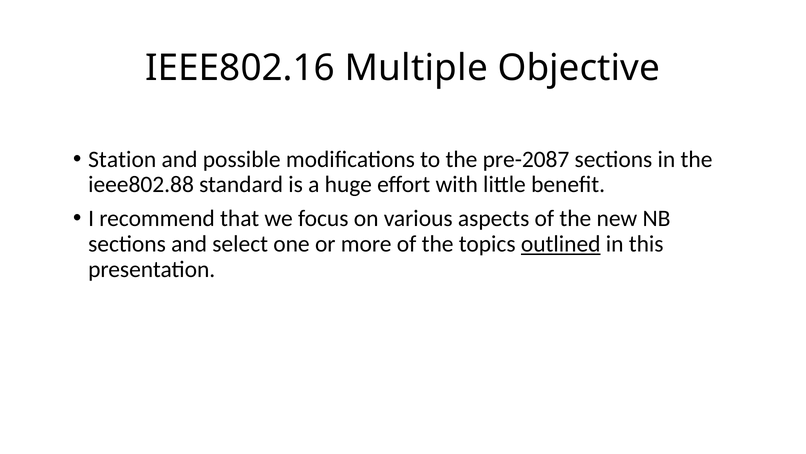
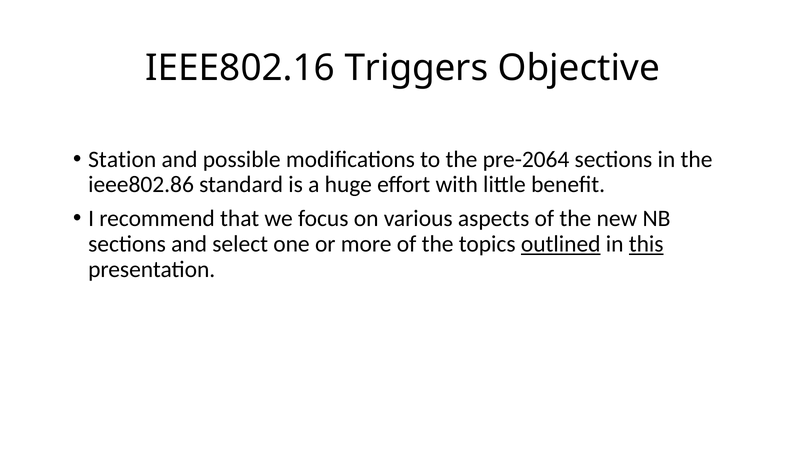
Multiple: Multiple -> Triggers (416, 68)
pre-2087: pre-2087 -> pre-2064 (526, 159)
ieee802.88: ieee802.88 -> ieee802.86 (141, 184)
this underline: none -> present (646, 244)
